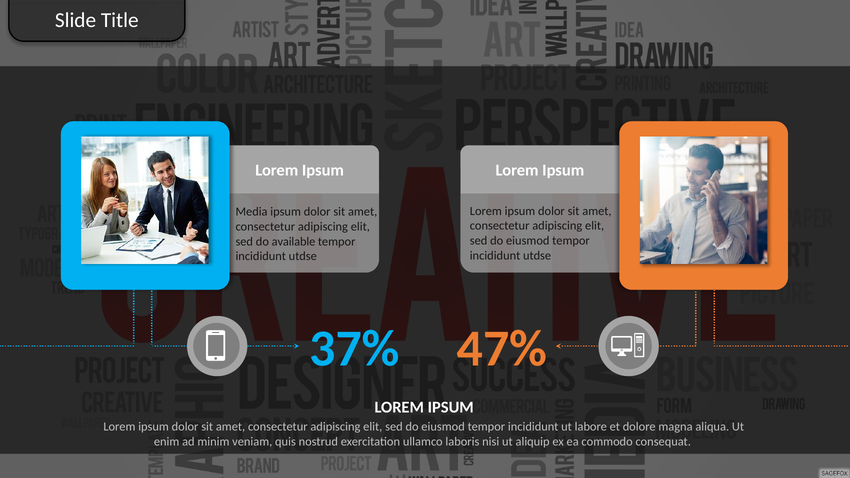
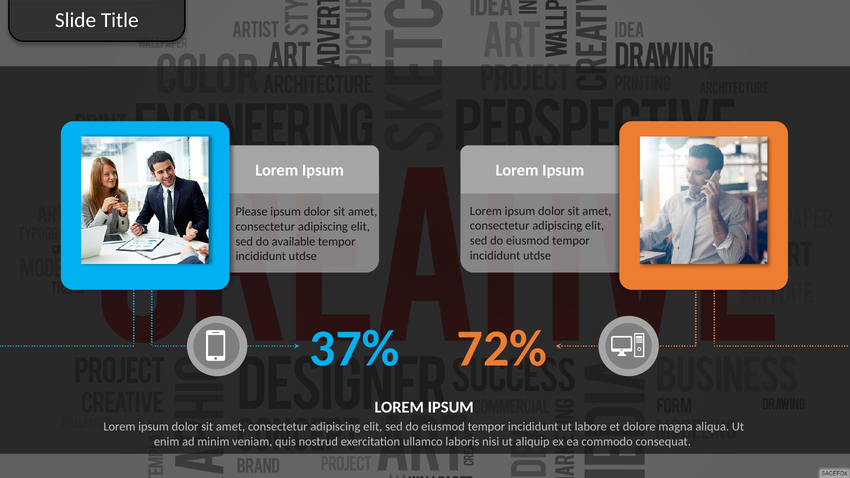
Media: Media -> Please (252, 212)
47%: 47% -> 72% (502, 349)
